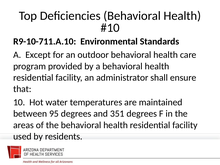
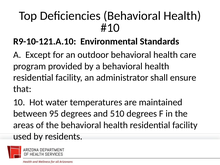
R9-10-711.A.10: R9-10-711.A.10 -> R9-10-121.A.10 (45, 42)
351: 351 -> 510 (117, 114)
